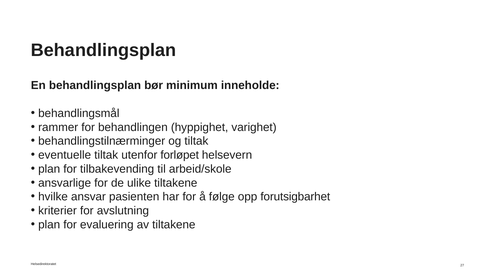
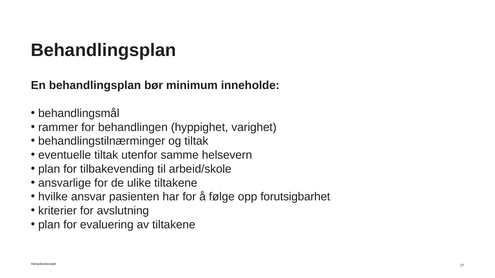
forløpet: forløpet -> samme (180, 155)
